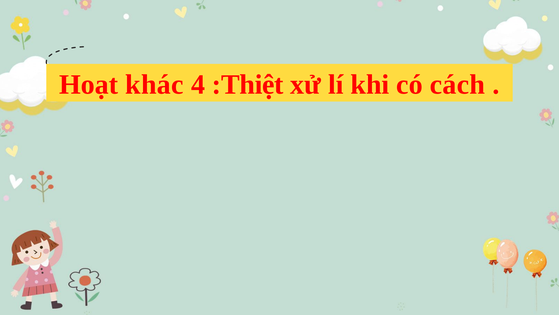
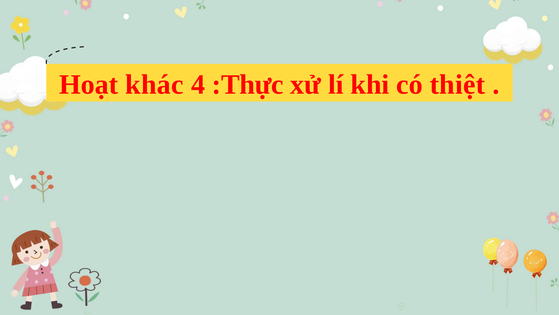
:Thiệt: :Thiệt -> :Thực (248, 85)
cách: cách -> thiệt (457, 85)
